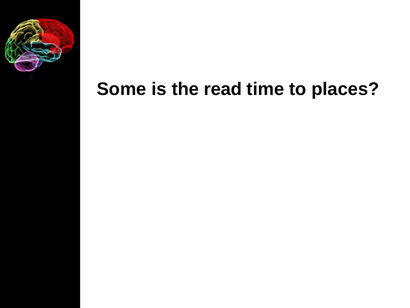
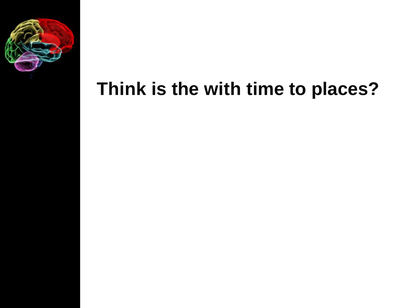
Some: Some -> Think (122, 89)
read: read -> with (223, 89)
